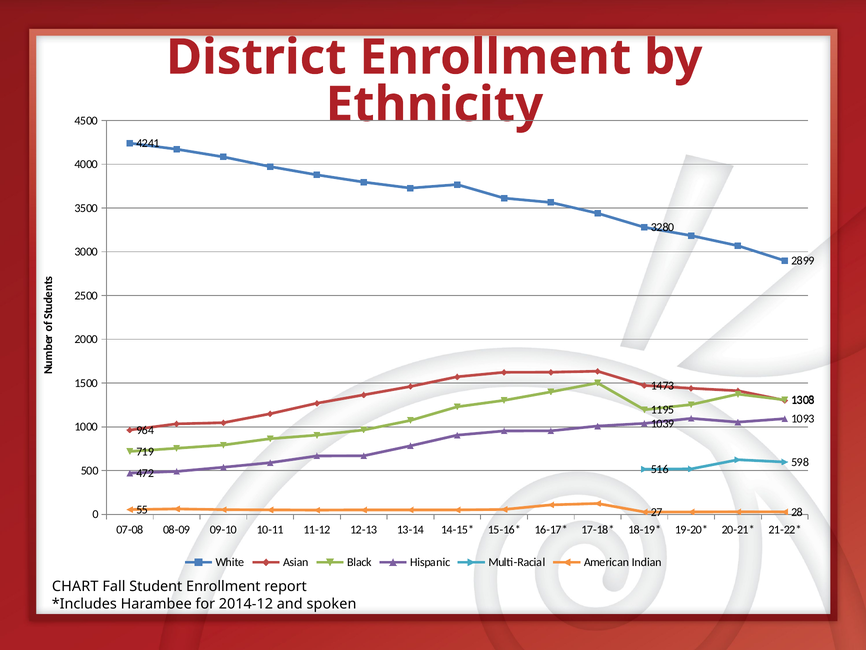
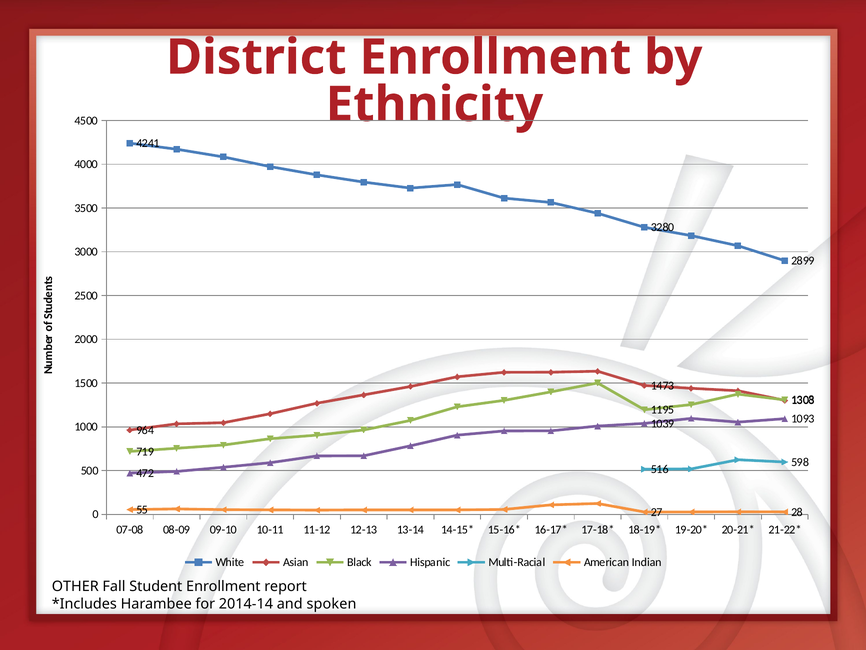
CHART: CHART -> OTHER (75, 586)
2014-12: 2014-12 -> 2014-14 (246, 603)
